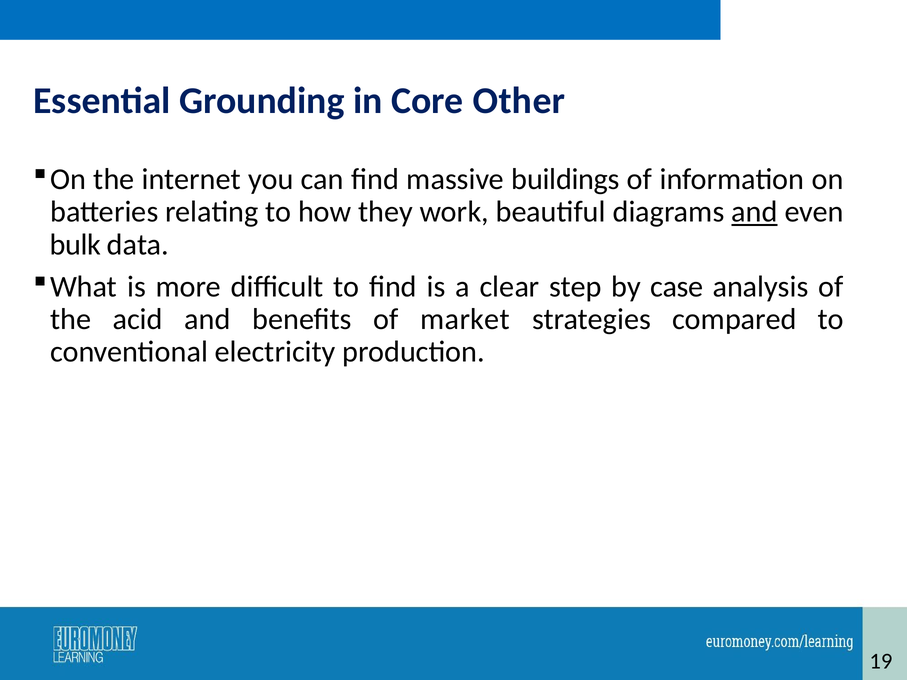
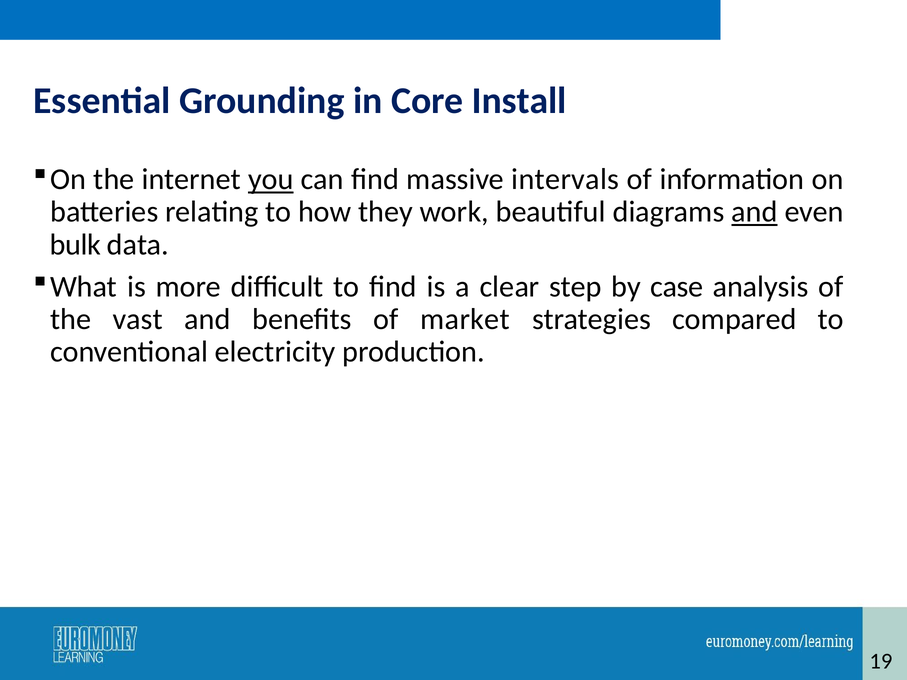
Other: Other -> Install (519, 101)
you underline: none -> present (271, 179)
buildings: buildings -> intervals (565, 179)
acid: acid -> vast (138, 319)
